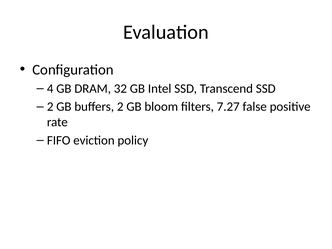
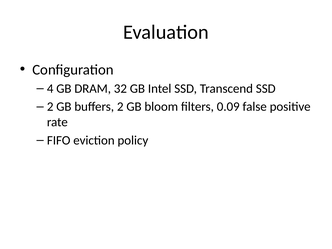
7.27: 7.27 -> 0.09 (228, 107)
